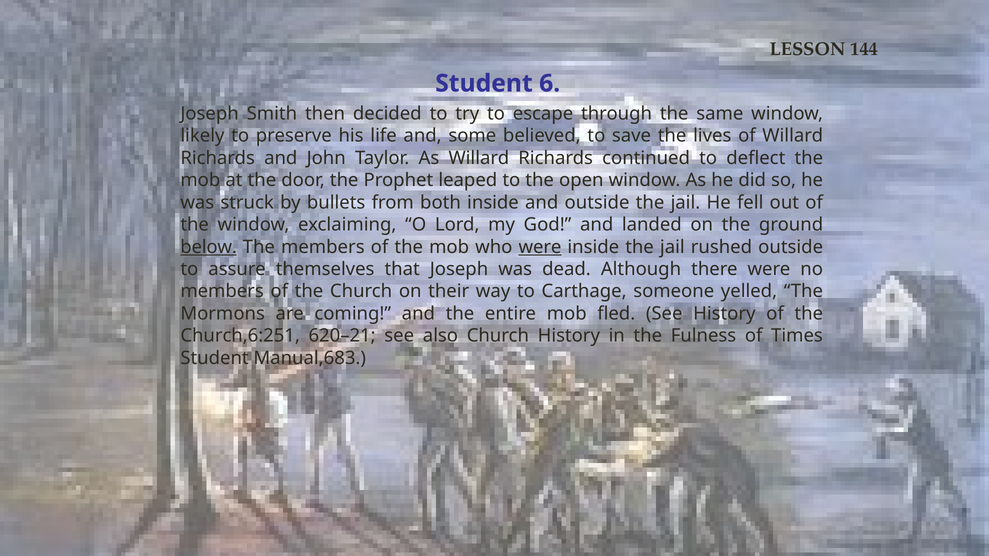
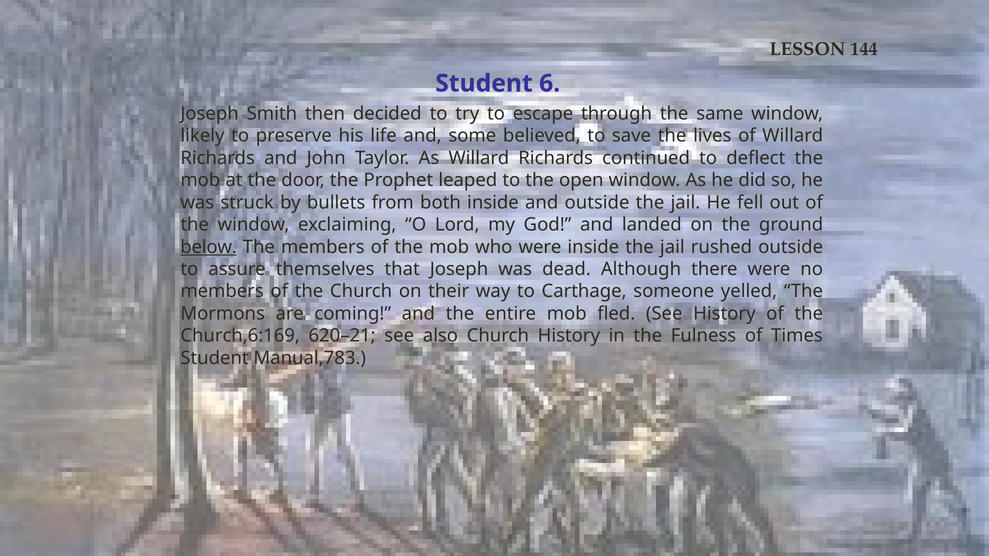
were underline: present -> none (540, 247)
Church,6:251: Church,6:251 -> Church,6:169 (240, 336)
Manual,683: Manual,683 -> Manual,783 (310, 358)
